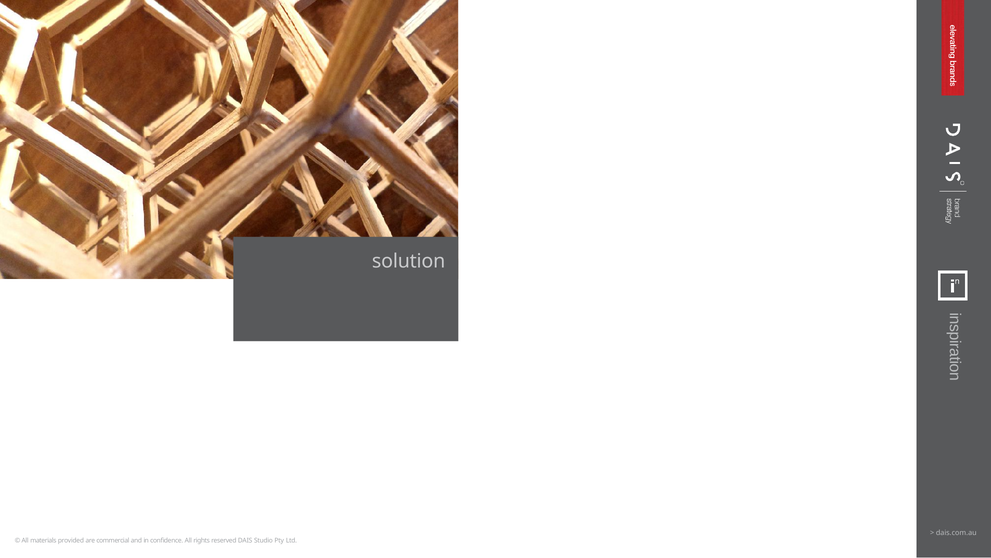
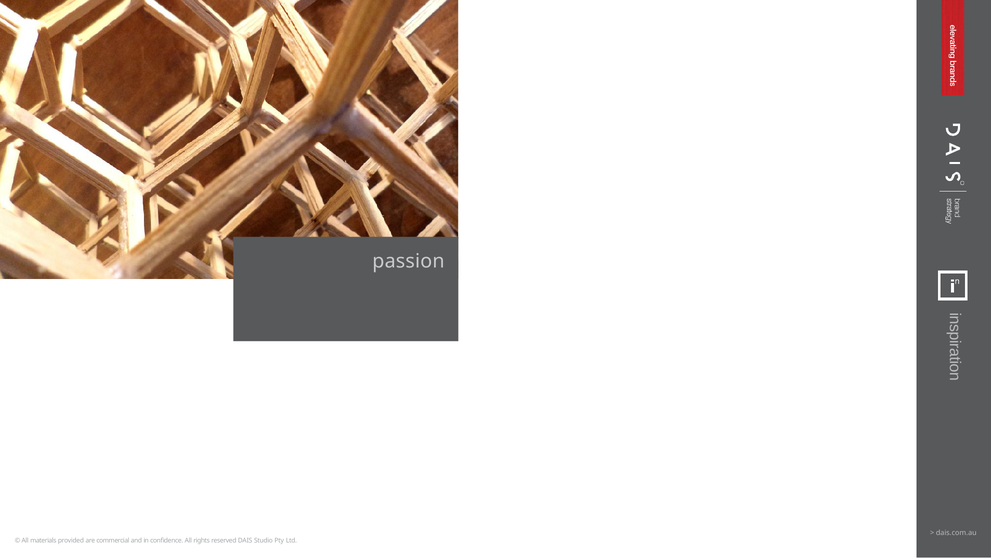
solution: solution -> passion (408, 261)
